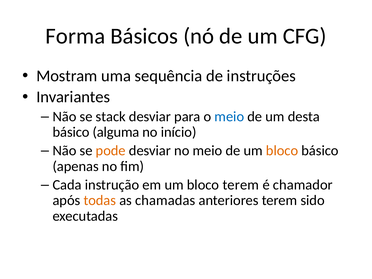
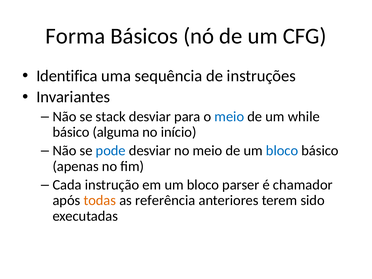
Mostram: Mostram -> Identifica (67, 76)
desta: desta -> while (304, 117)
pode colour: orange -> blue (111, 151)
bloco colour: orange -> blue (282, 151)
bloco terem: terem -> parser (241, 185)
chamadas: chamadas -> referência (165, 200)
